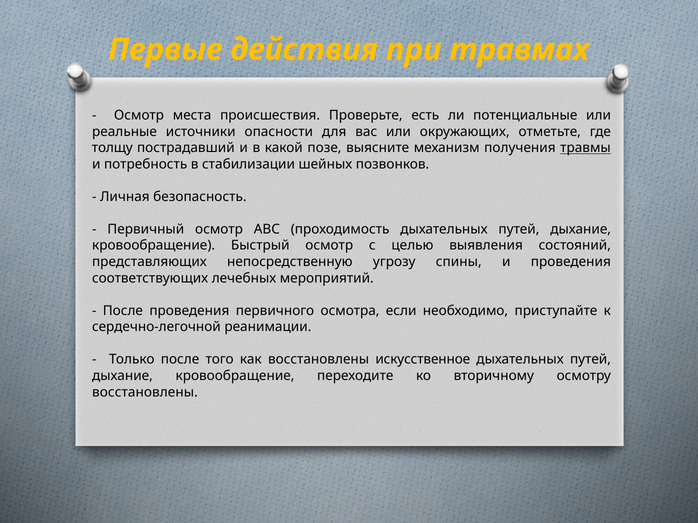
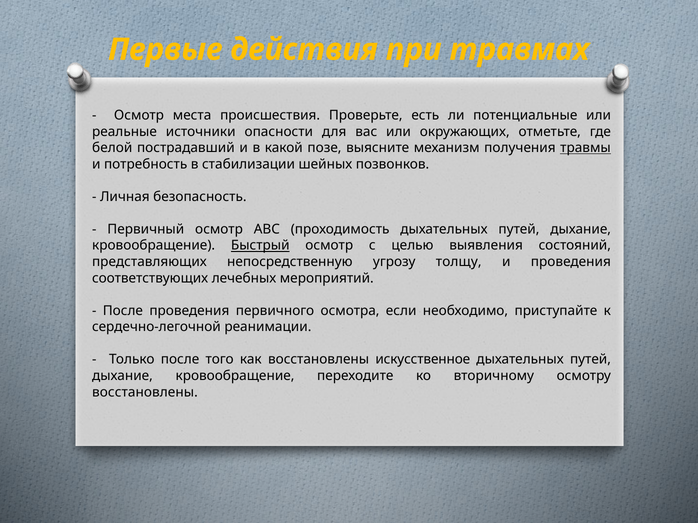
толщу: толщу -> белой (112, 148)
Быстрый underline: none -> present (260, 246)
спины: спины -> толщу (459, 262)
